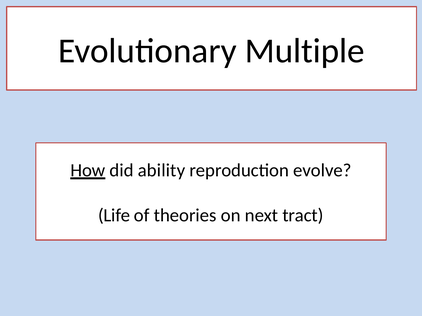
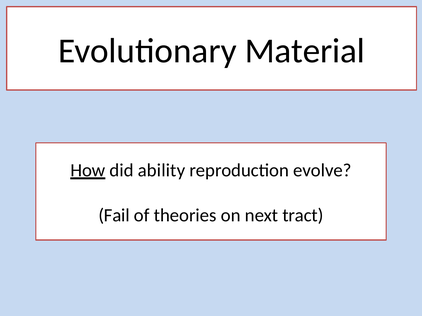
Multiple: Multiple -> Material (305, 51)
Life: Life -> Fail (114, 216)
